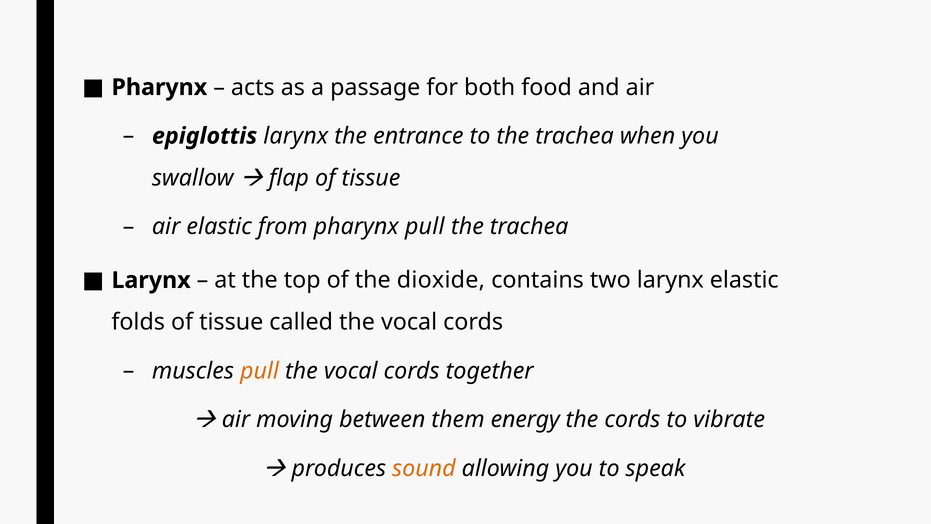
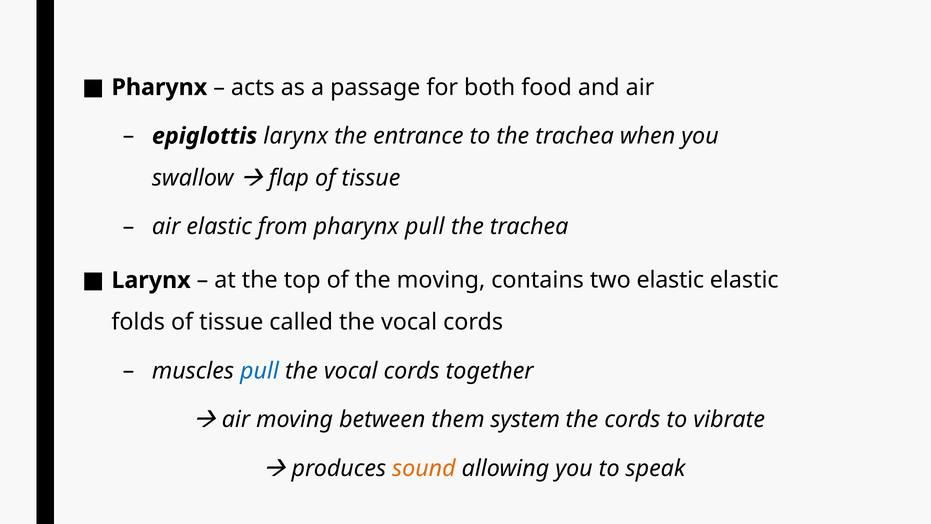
the dioxide: dioxide -> moving (441, 280)
two larynx: larynx -> elastic (670, 280)
pull colour: orange -> blue (260, 371)
energy: energy -> system (525, 419)
